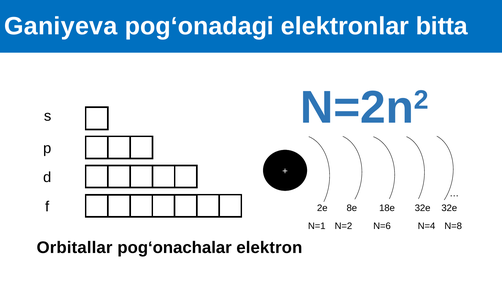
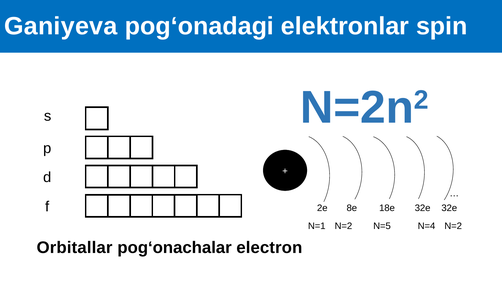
bitta: bitta -> spin (442, 26)
N=6: N=6 -> N=5 (382, 226)
N=4 N=8: N=8 -> N=2 (453, 226)
elektron: elektron -> electron (269, 248)
